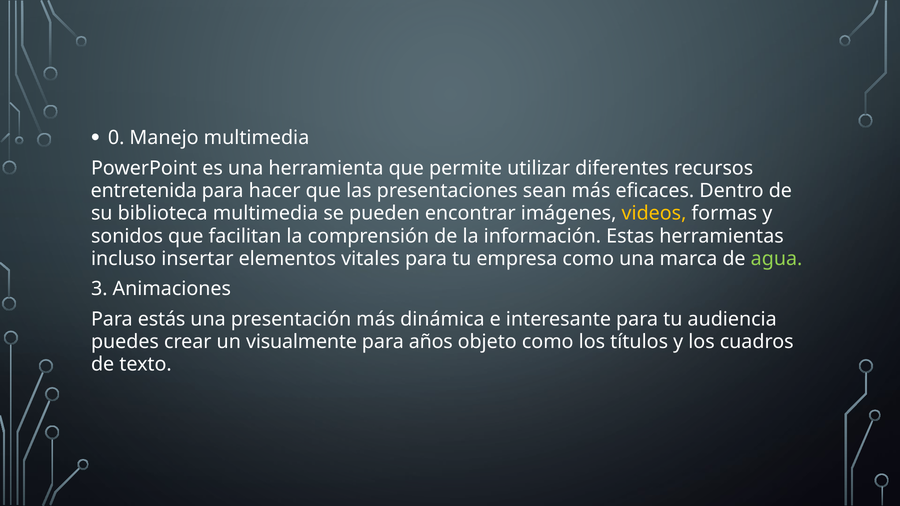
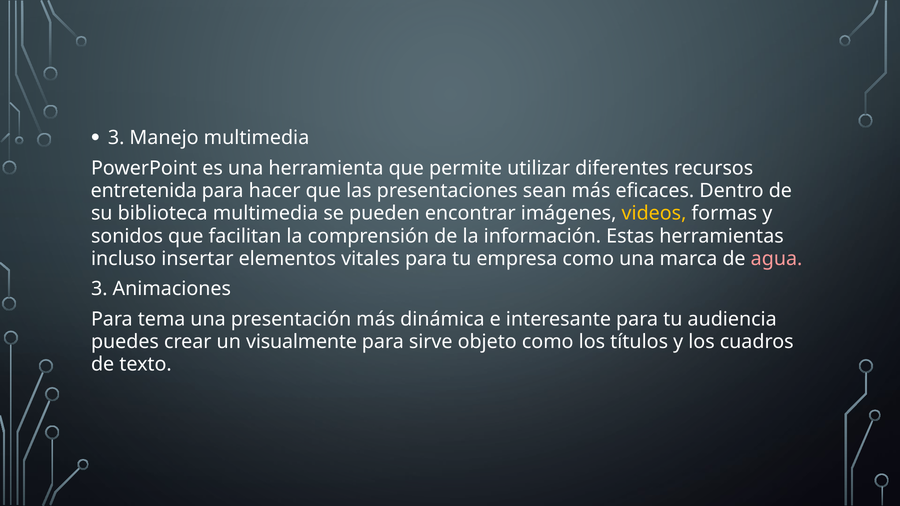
0: 0 -> 3 (116, 138)
agua colour: light green -> pink (777, 259)
estás: estás -> tema (162, 319)
años: años -> sirve (431, 342)
